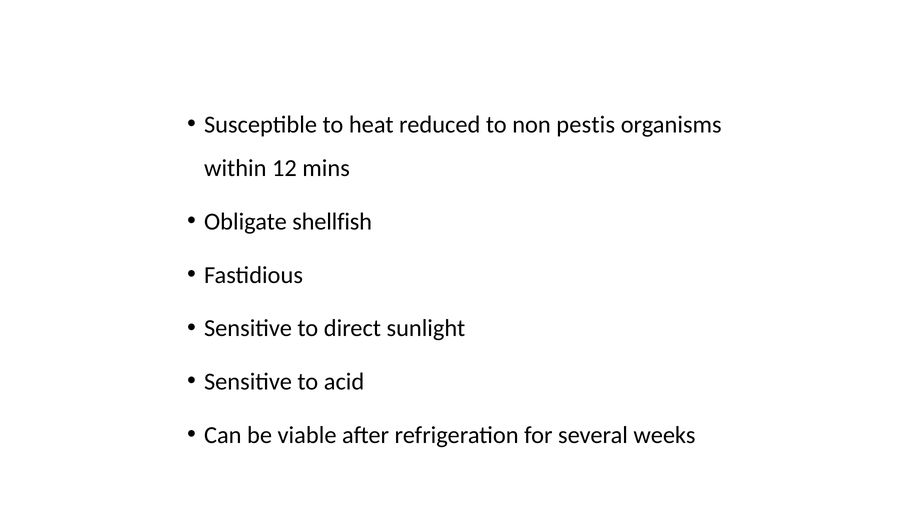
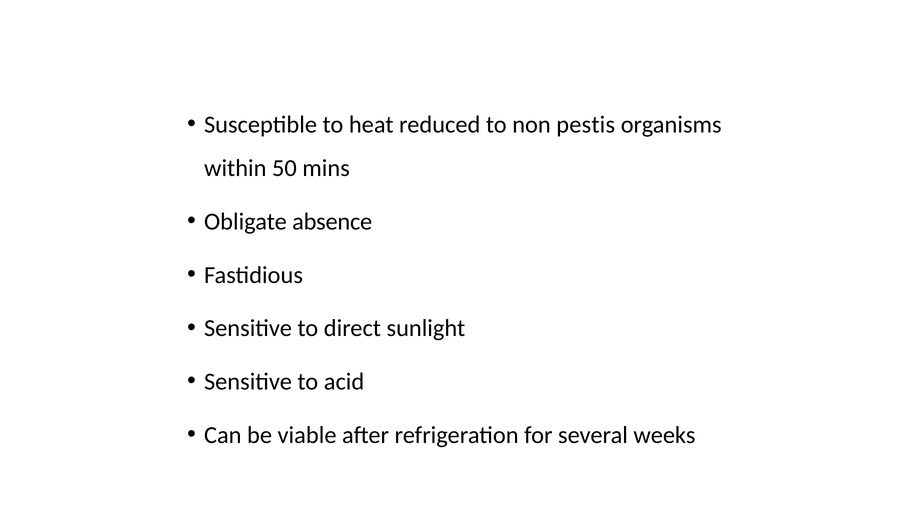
12: 12 -> 50 (284, 169)
shellfish: shellfish -> absence (332, 222)
